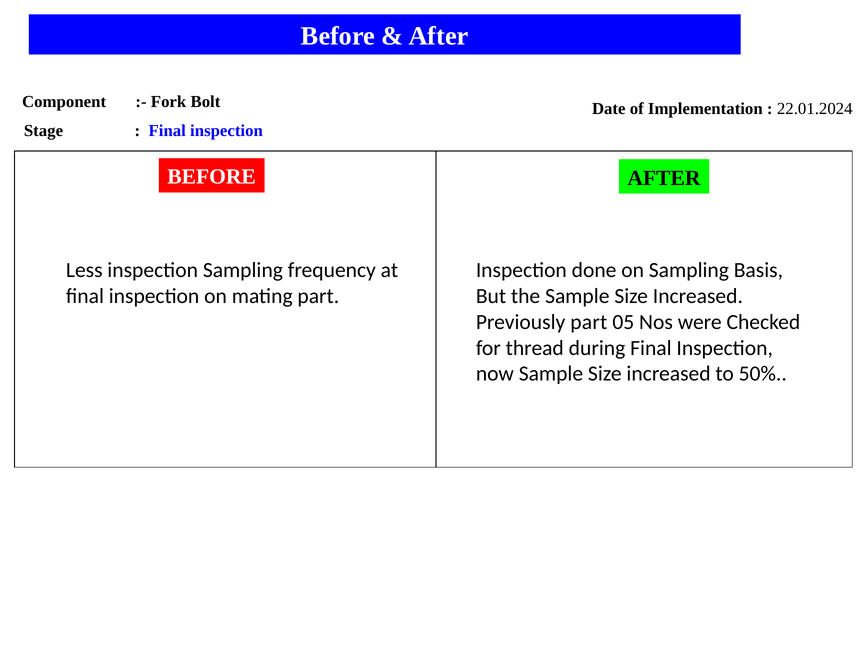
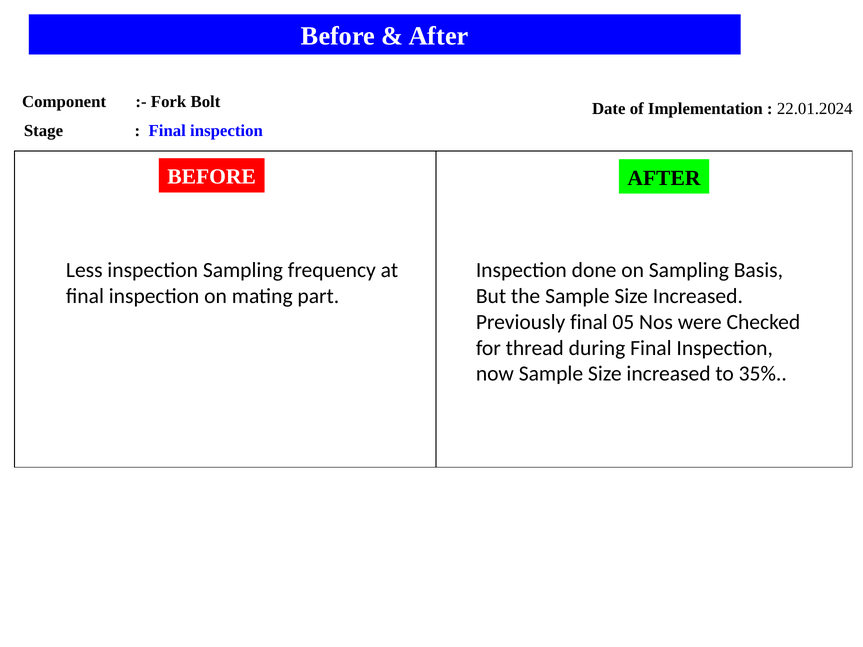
Previously part: part -> final (589, 322)
50%: 50% -> 35% (763, 374)
